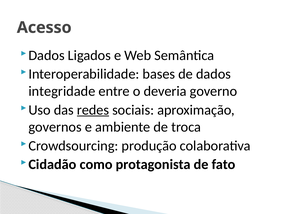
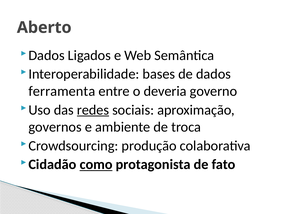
Acesso: Acesso -> Aberto (44, 27)
integridade: integridade -> ferramenta (62, 91)
como underline: none -> present (96, 164)
